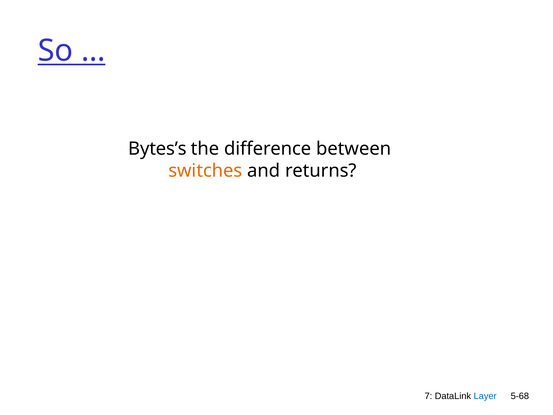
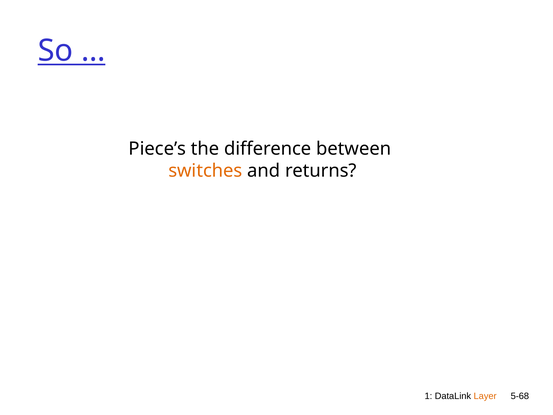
Bytes’s: Bytes’s -> Piece’s (157, 149)
7: 7 -> 1 (428, 396)
Layer colour: blue -> orange (485, 396)
